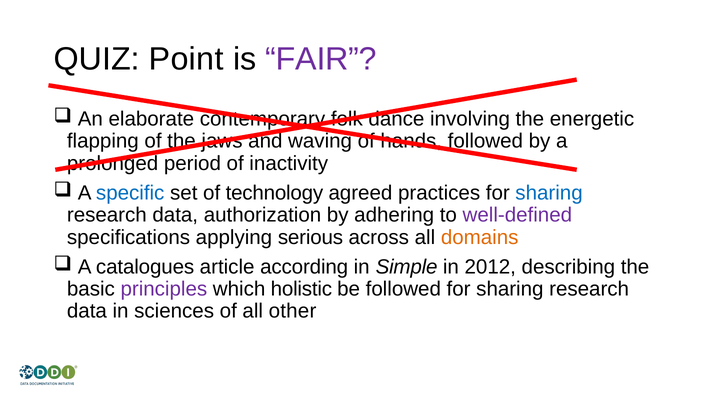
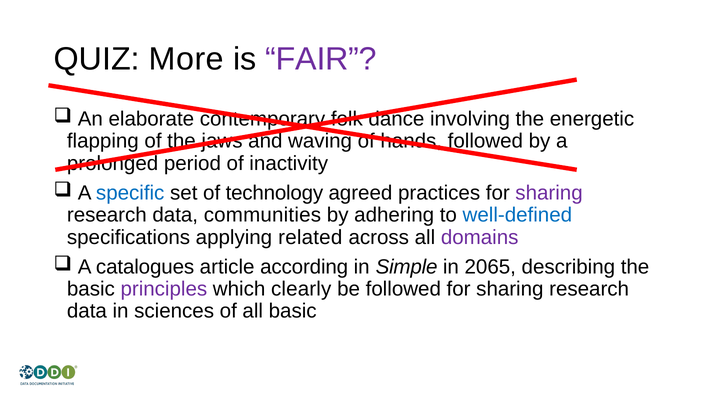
Point: Point -> More (186, 59)
sharing colour: blue -> purple (549, 193)
authorization: authorization -> communities (262, 215)
well-defined colour: purple -> blue (517, 215)
serious: serious -> related (310, 238)
domains colour: orange -> purple (480, 238)
2012: 2012 -> 2065 (490, 267)
holistic: holistic -> clearly (301, 289)
all other: other -> basic (293, 312)
